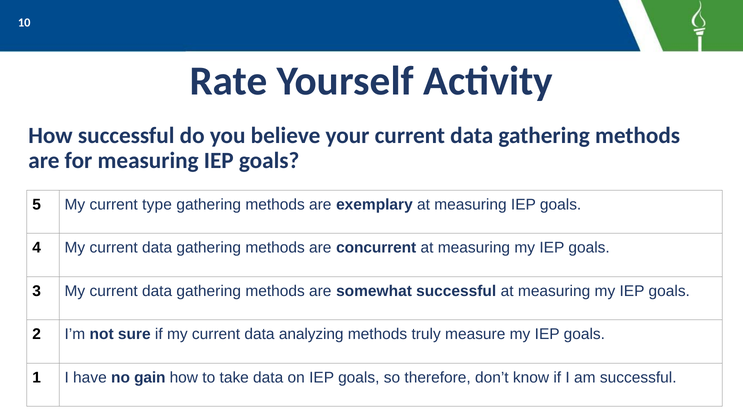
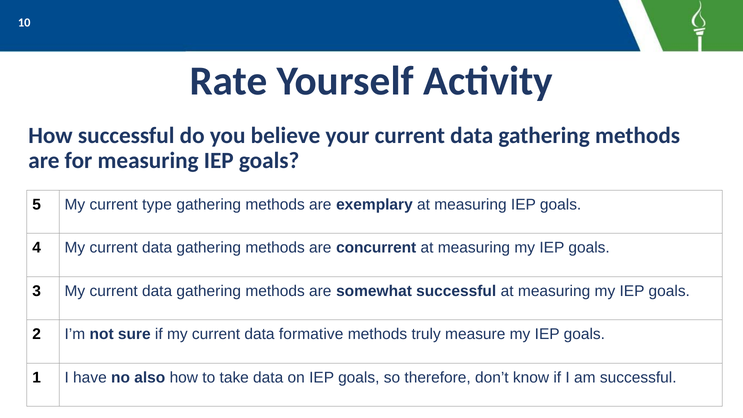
analyzing: analyzing -> formative (311, 334)
gain: gain -> also (150, 377)
